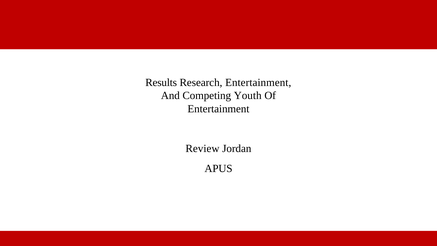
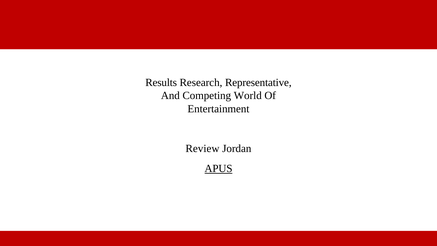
Research Entertainment: Entertainment -> Representative (258, 82)
Youth: Youth -> World (248, 96)
APUS underline: none -> present (218, 168)
